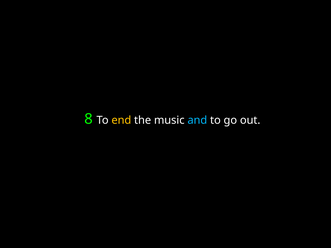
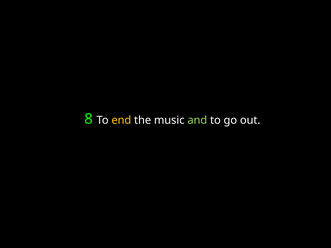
and colour: light blue -> light green (197, 120)
